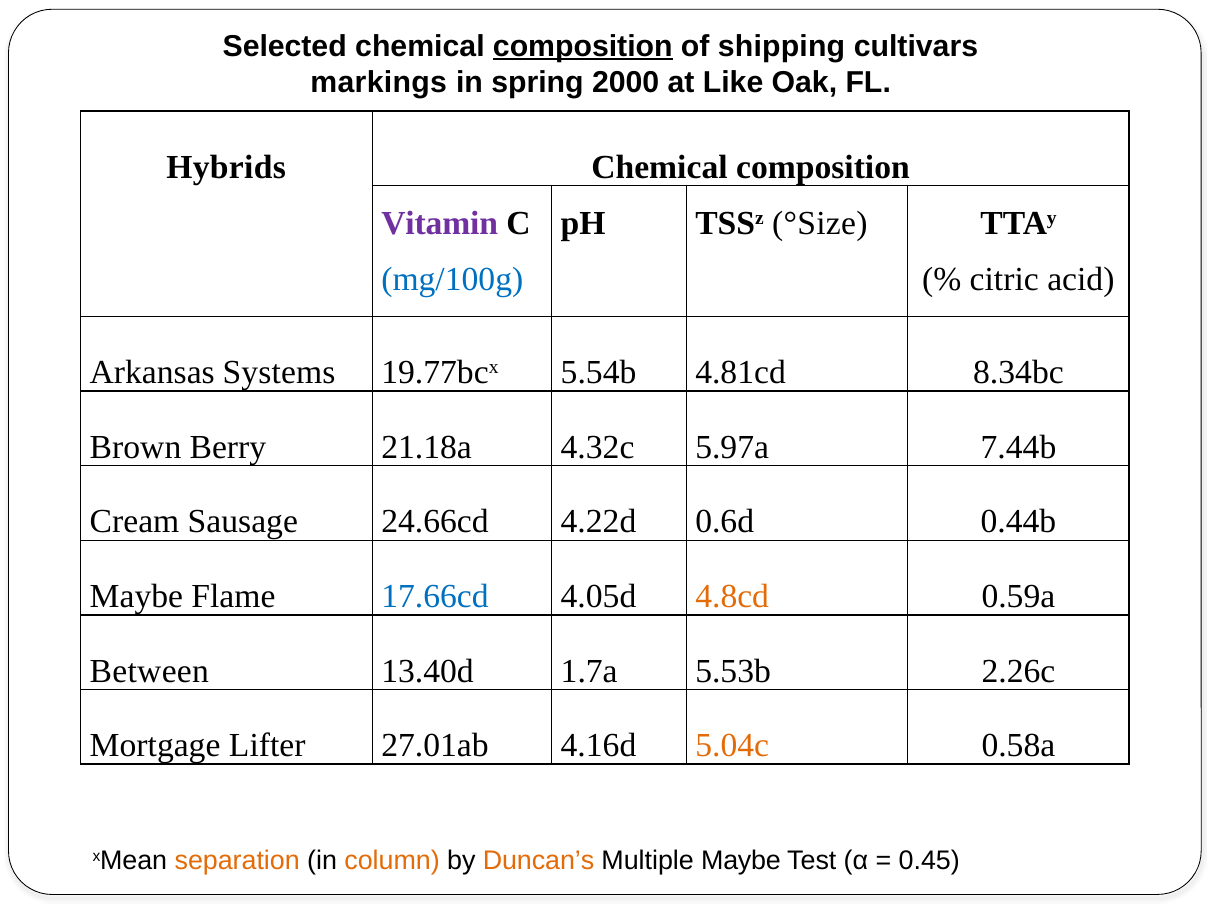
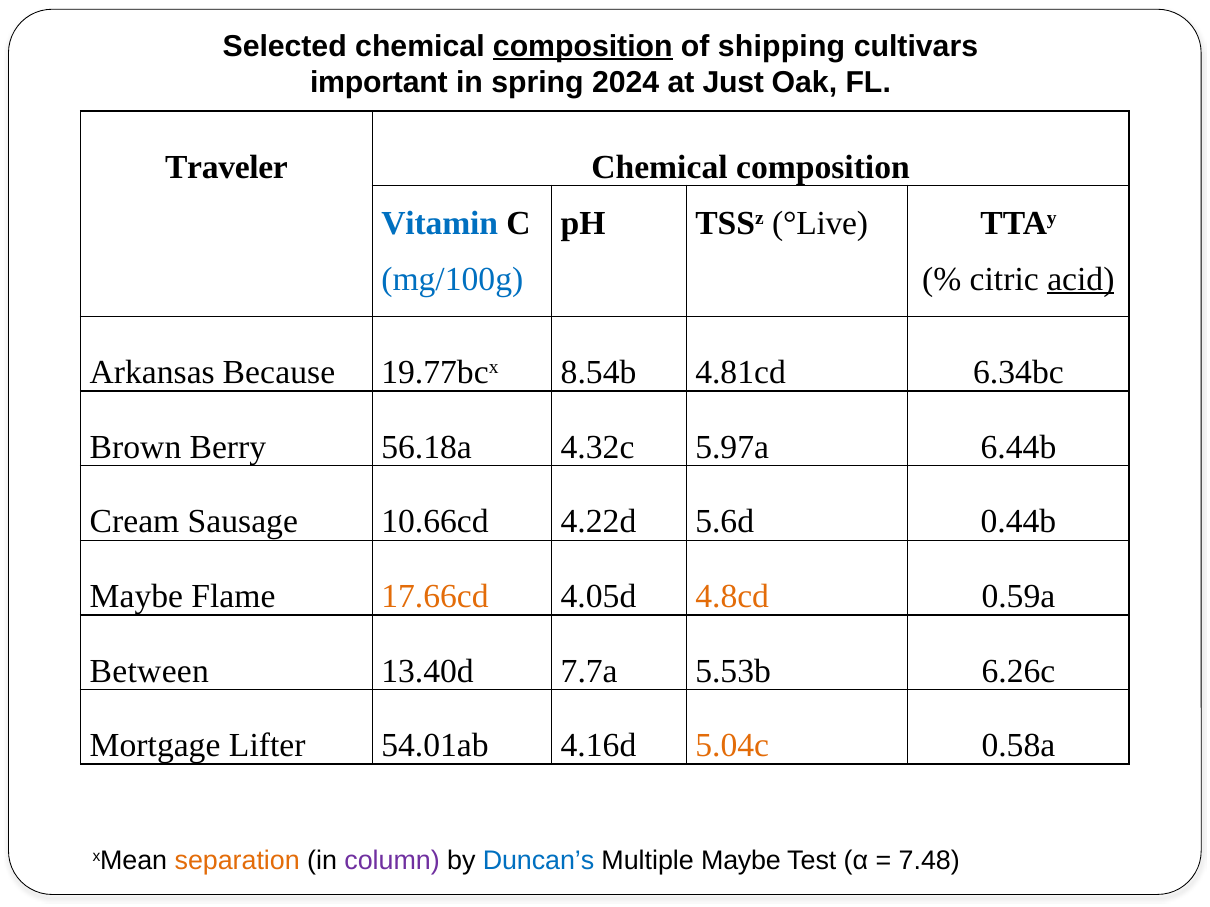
markings: markings -> important (379, 83)
2000: 2000 -> 2024 (626, 83)
Like: Like -> Just (733, 83)
Hybrids: Hybrids -> Traveler (226, 167)
Vitamin colour: purple -> blue (440, 223)
°Size: °Size -> °Live (820, 223)
acid underline: none -> present (1081, 279)
Systems: Systems -> Because (279, 373)
5.54b: 5.54b -> 8.54b (599, 373)
8.34bc: 8.34bc -> 6.34bc (1018, 373)
21.18a: 21.18a -> 56.18a (427, 448)
7.44b: 7.44b -> 6.44b (1018, 448)
24.66cd: 24.66cd -> 10.66cd (435, 522)
0.6d: 0.6d -> 5.6d (725, 522)
17.66cd colour: blue -> orange (435, 597)
1.7a: 1.7a -> 7.7a (589, 671)
2.26c: 2.26c -> 6.26c (1018, 671)
27.01ab: 27.01ab -> 54.01ab (435, 746)
column colour: orange -> purple (392, 861)
Duncan’s colour: orange -> blue (539, 861)
0.45: 0.45 -> 7.48 (929, 861)
